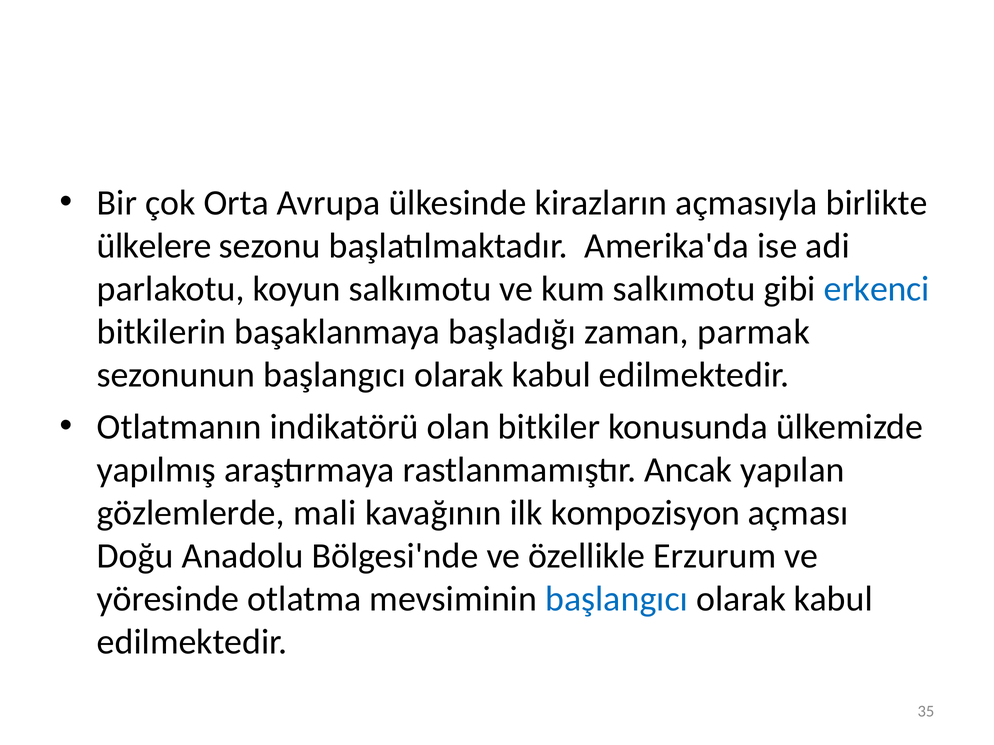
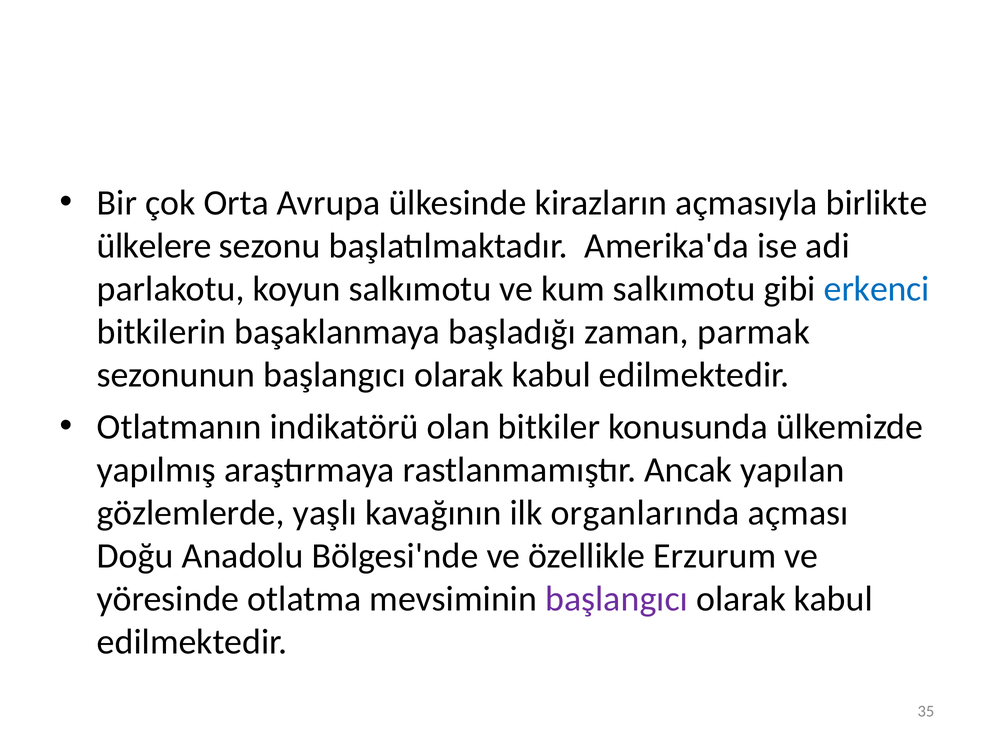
mali: mali -> yaşlı (325, 513)
kompozisyon: kompozisyon -> organlarında (645, 513)
başlangıcı colour: blue -> purple (617, 599)
